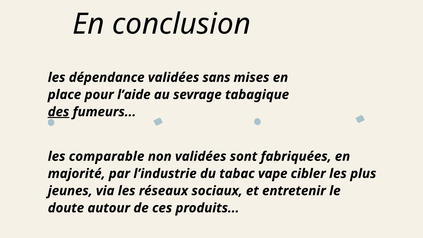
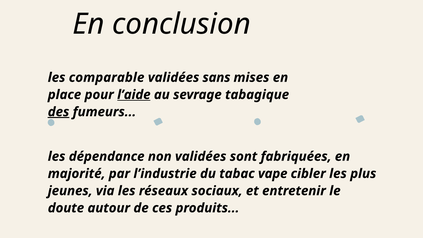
dépendance: dépendance -> comparable (107, 77)
l’aide underline: none -> present (134, 95)
comparable: comparable -> dépendance (107, 156)
